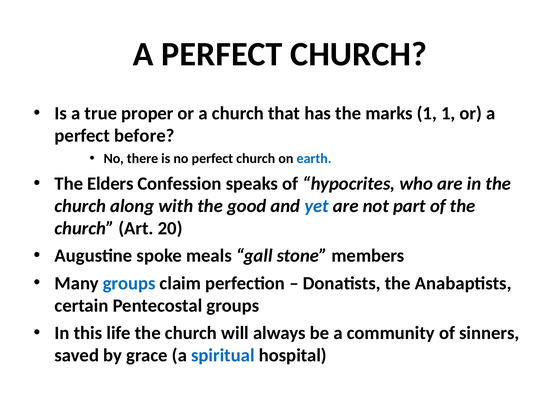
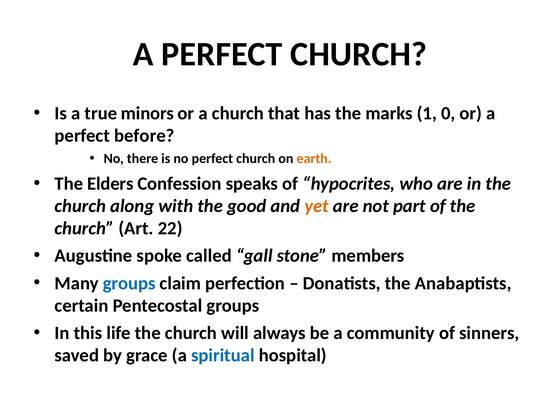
proper: proper -> minors (147, 113)
1 1: 1 -> 0 (448, 113)
earth colour: blue -> orange (314, 159)
yet colour: blue -> orange (317, 206)
20: 20 -> 22 (170, 228)
meals: meals -> called (209, 256)
